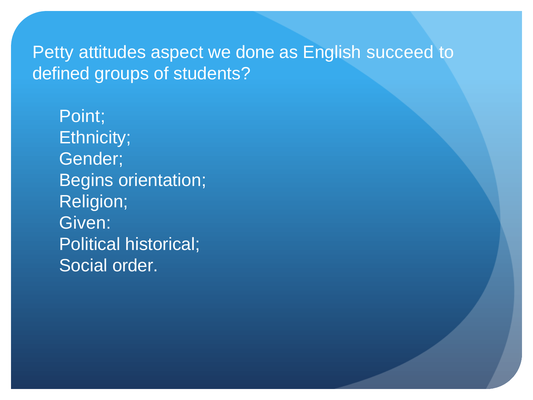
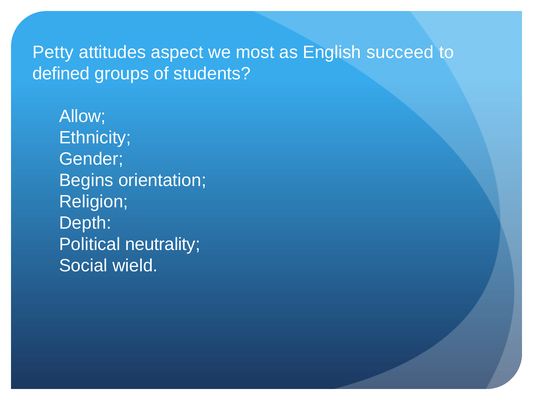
done: done -> most (255, 52)
Point: Point -> Allow (82, 116)
Given: Given -> Depth (85, 223)
historical: historical -> neutrality (163, 244)
order: order -> wield (135, 266)
